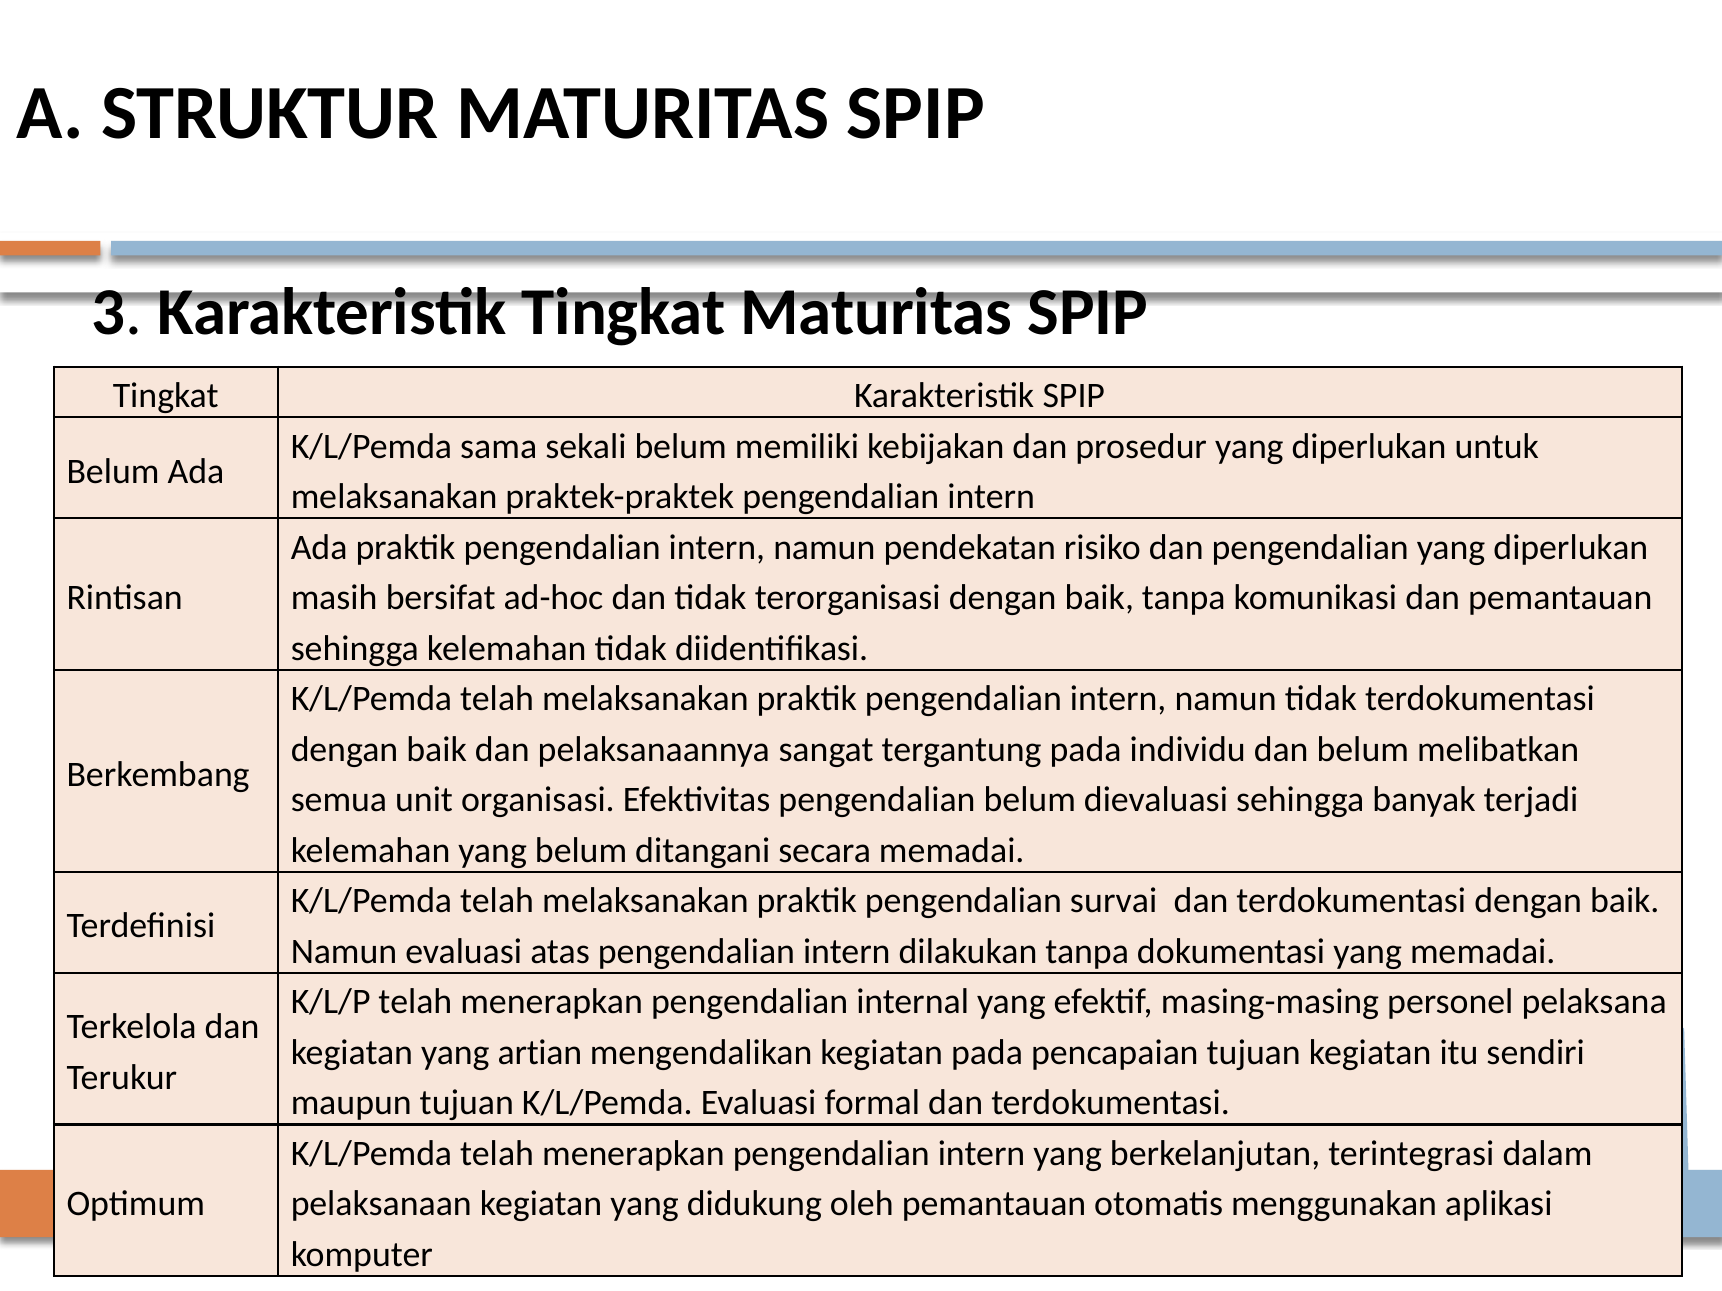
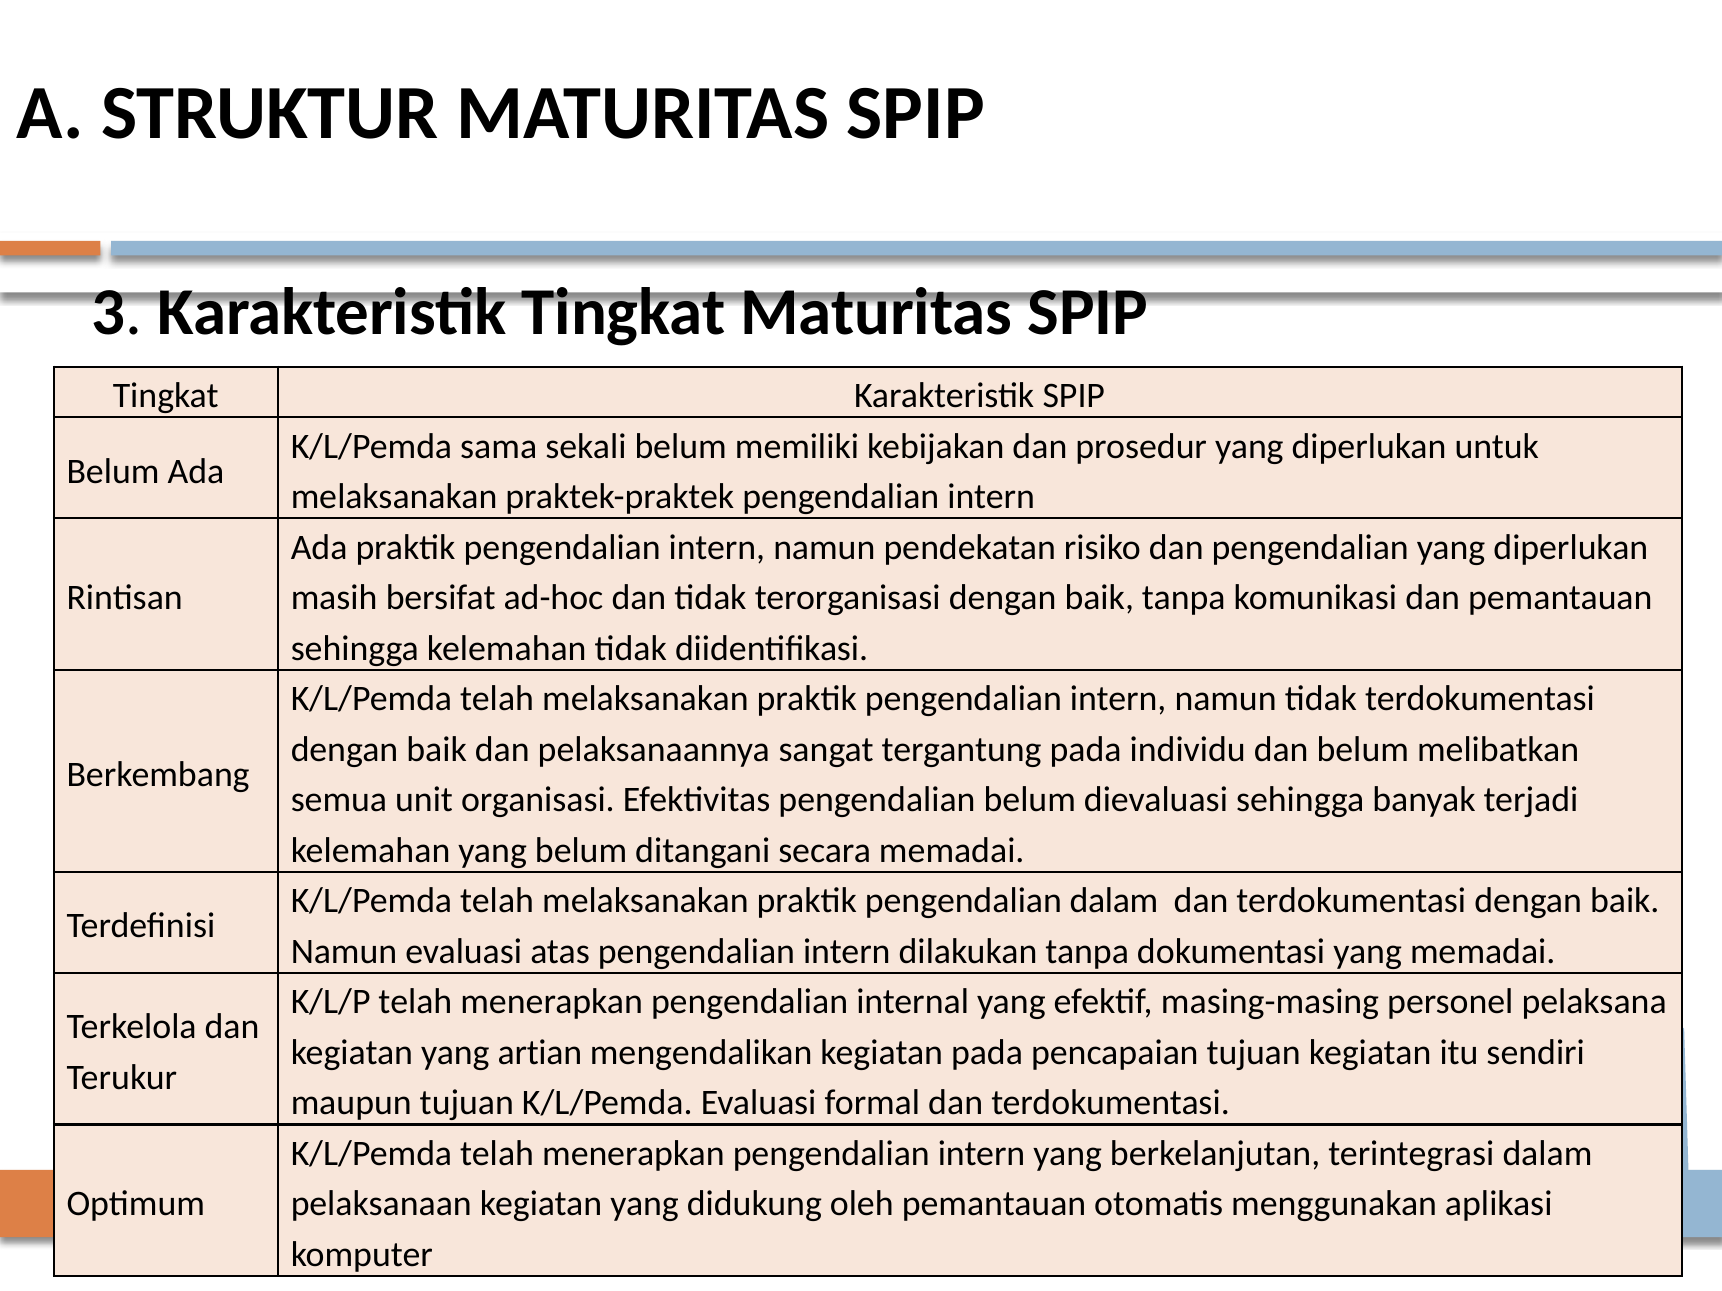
pengendalian survai: survai -> dalam (1114, 901)
